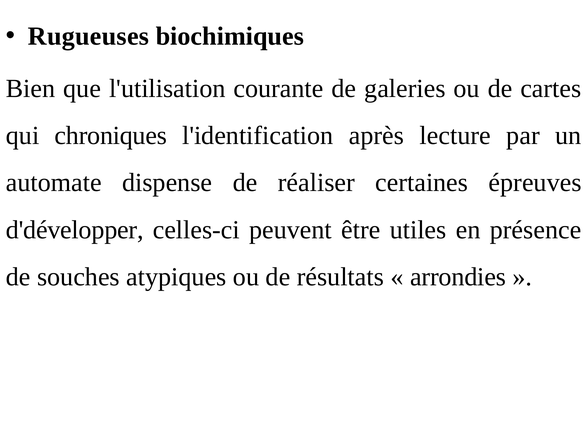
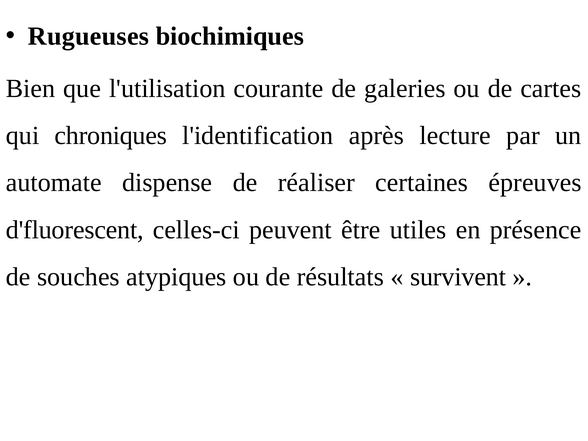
d'développer: d'développer -> d'fluorescent (75, 230)
arrondies: arrondies -> survivent (458, 277)
